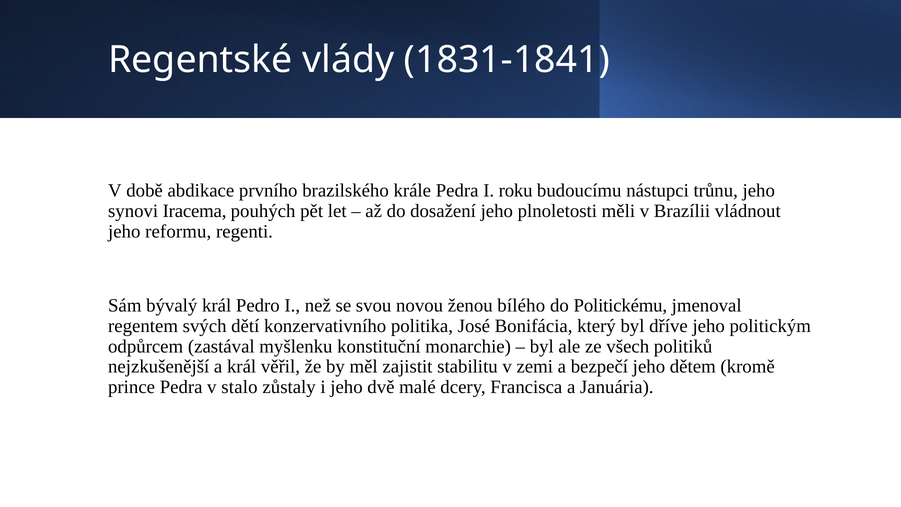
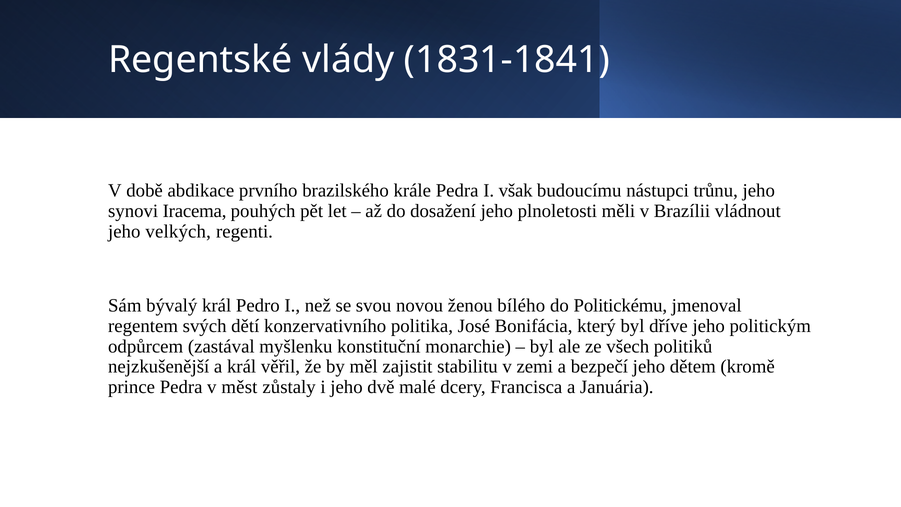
roku: roku -> však (516, 191)
reformu: reformu -> velkých (178, 231)
stalo: stalo -> měst (239, 387)
